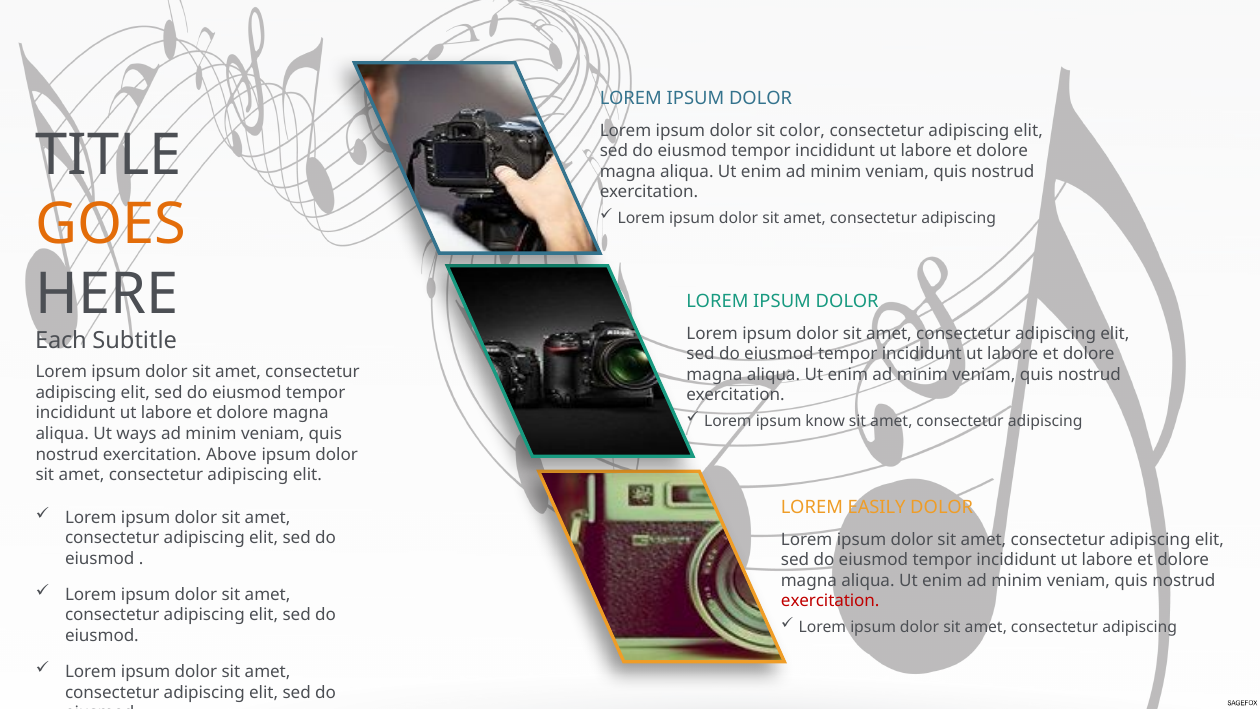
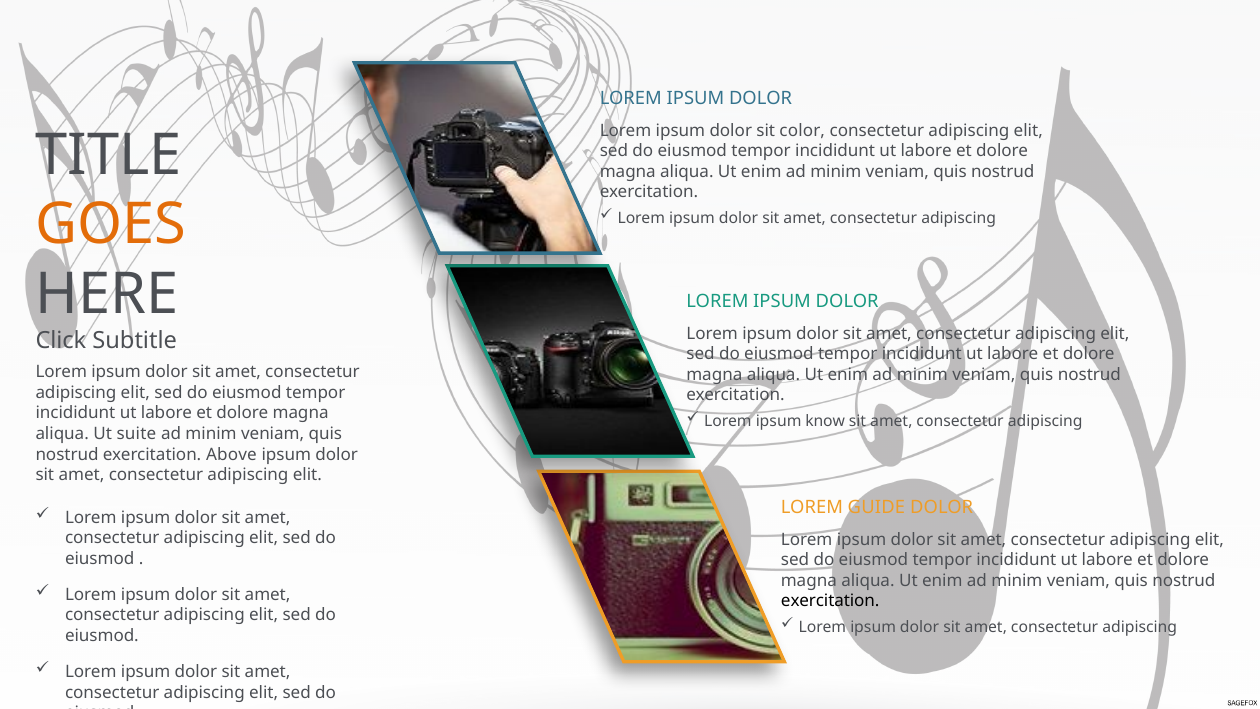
Each: Each -> Click (61, 340)
ways: ways -> suite (136, 434)
EASILY: EASILY -> GUIDE (876, 507)
exercitation colour: red -> black (830, 601)
